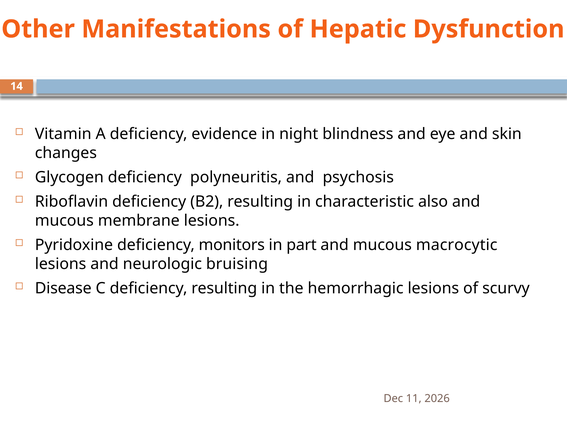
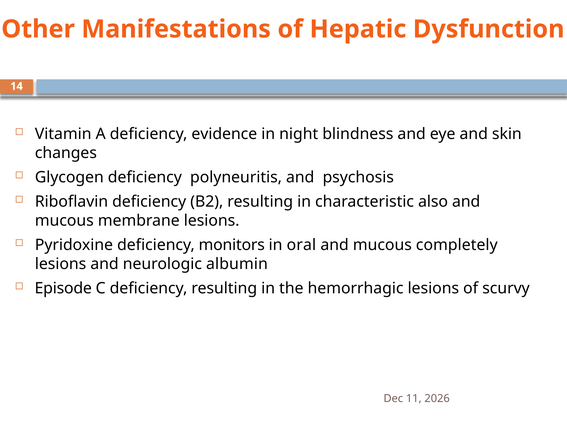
part: part -> oral (301, 245)
macrocytic: macrocytic -> completely (457, 245)
bruising: bruising -> albumin (237, 264)
Disease: Disease -> Episode (63, 289)
